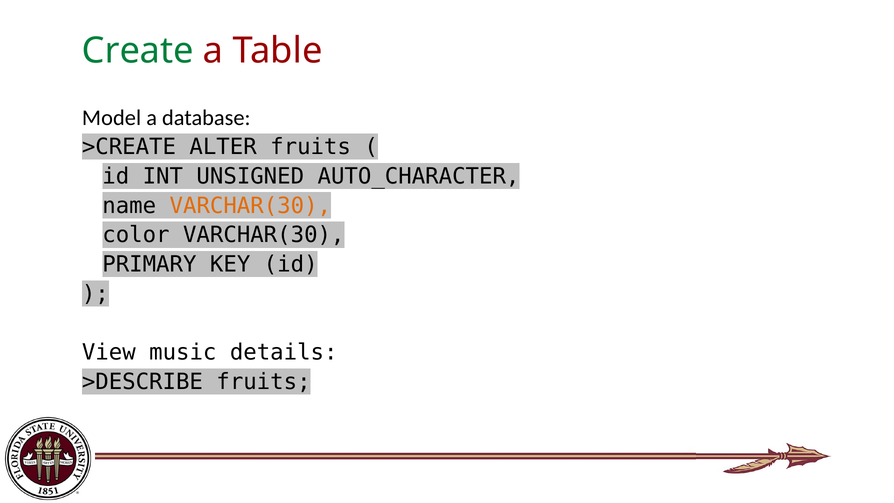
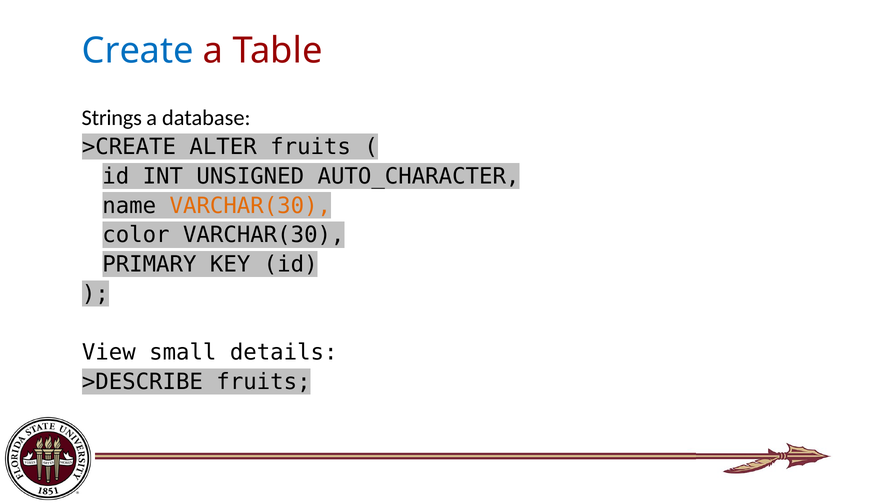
Create colour: green -> blue (138, 51)
Model: Model -> Strings (112, 118)
music: music -> small (183, 352)
